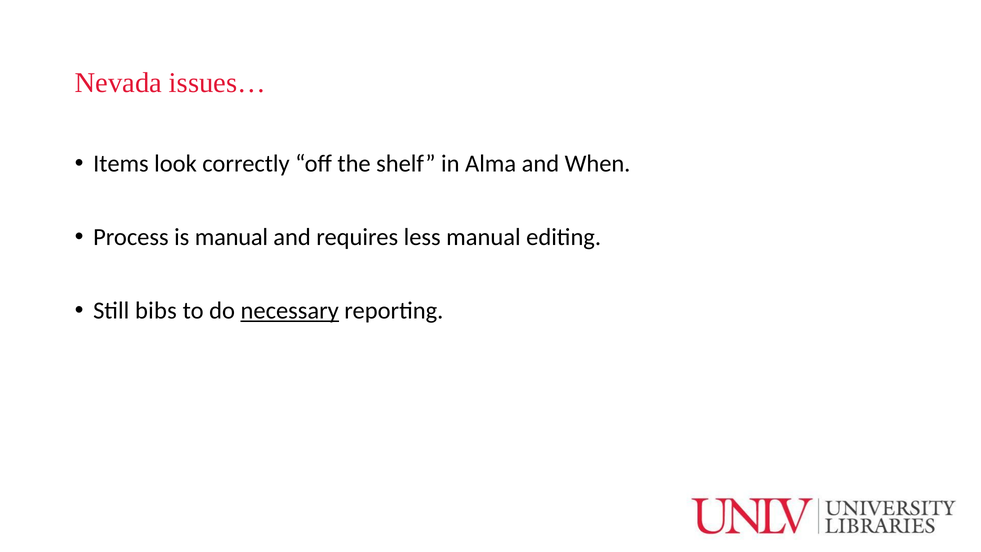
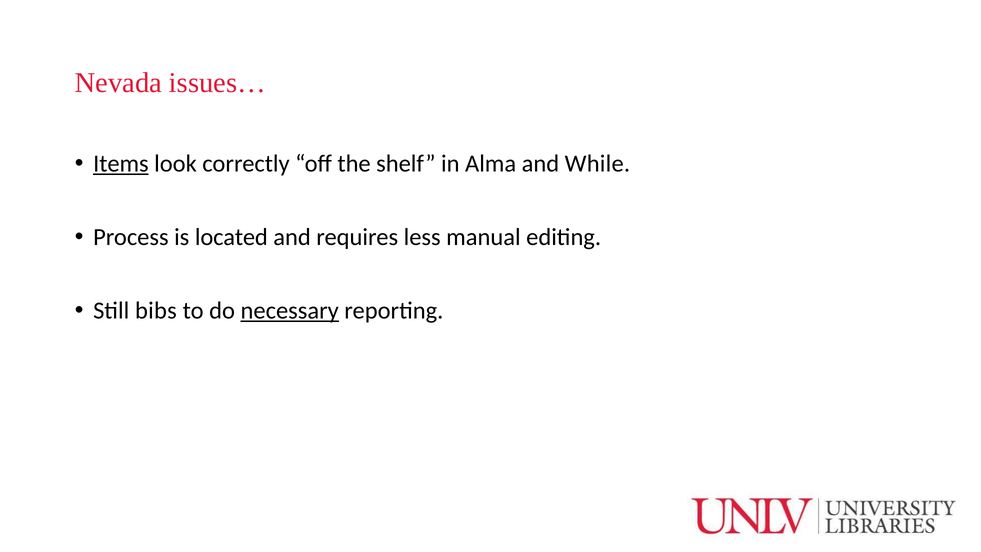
Items underline: none -> present (121, 164)
When: When -> While (597, 164)
is manual: manual -> located (231, 237)
